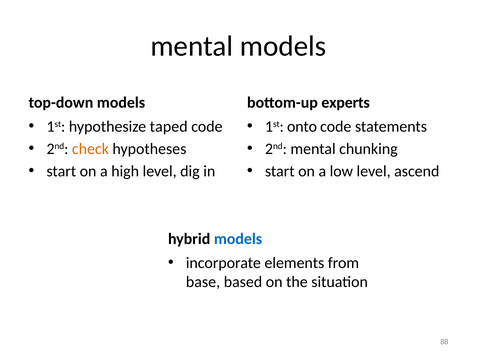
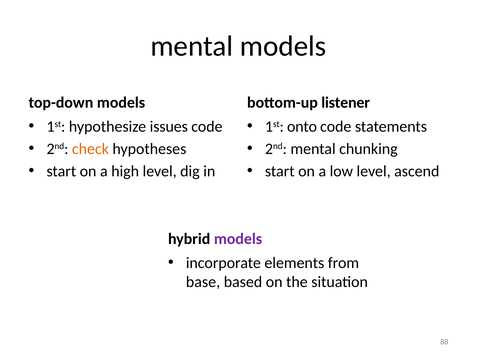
experts: experts -> listener (346, 103)
taped: taped -> issues (169, 126)
models colour: blue -> purple (238, 239)
